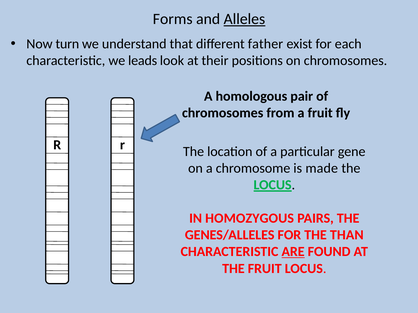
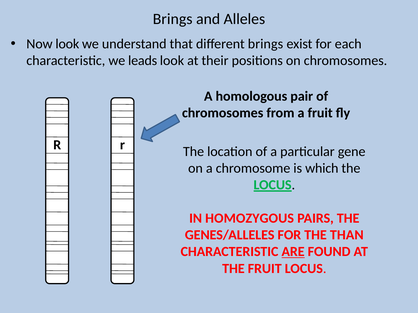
Forms: Forms -> Brings (173, 19)
Alleles underline: present -> none (244, 19)
Now turn: turn -> look (67, 44)
different father: father -> brings (265, 44)
made: made -> which (322, 169)
